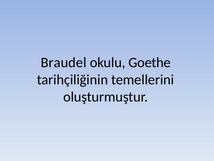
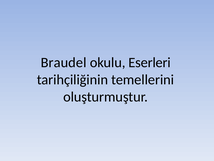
Goethe: Goethe -> Eserleri (150, 62)
